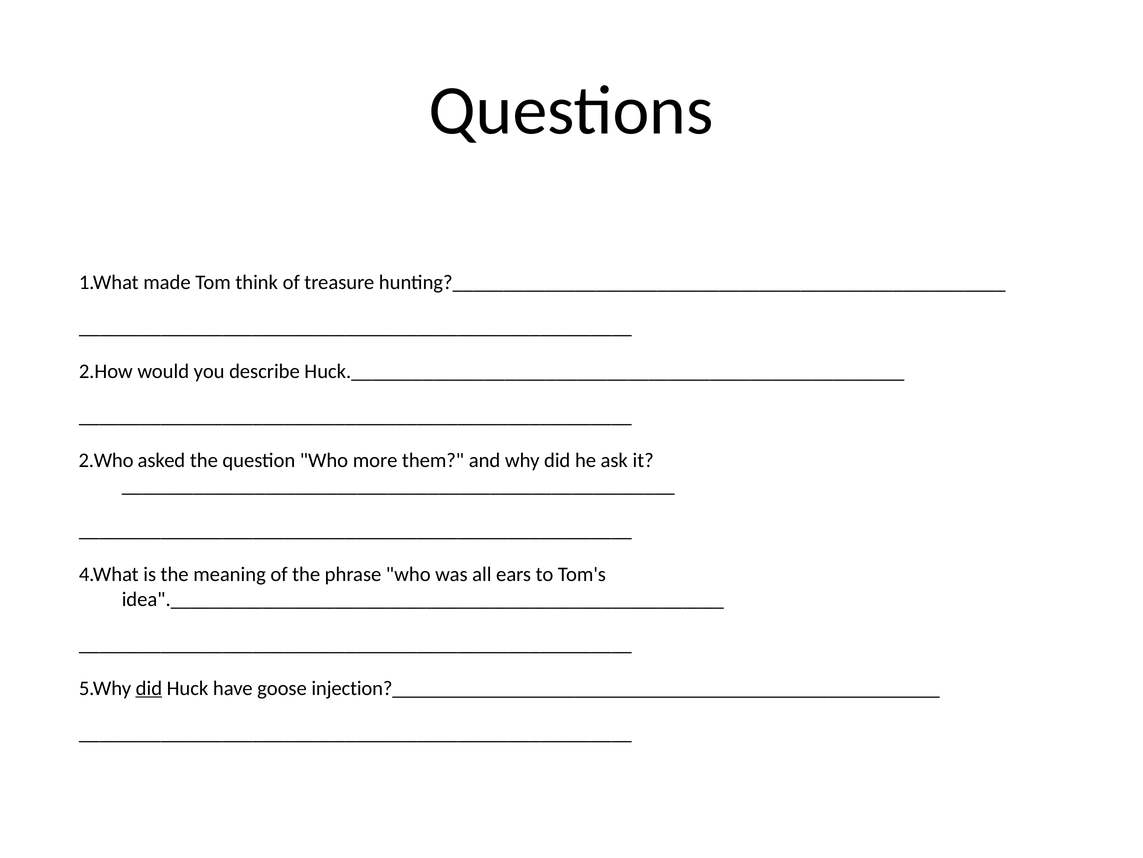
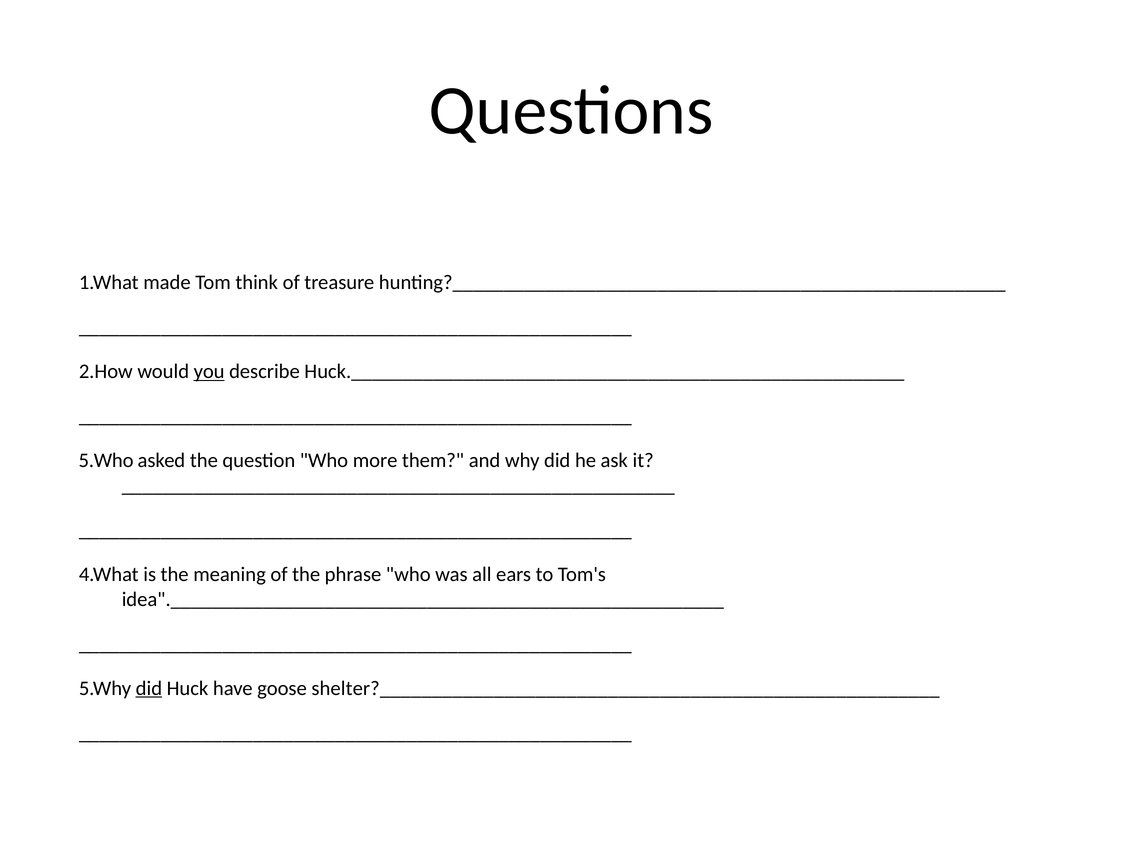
you underline: none -> present (209, 371)
2.Who: 2.Who -> 5.Who (106, 460)
injection?______________________________________________________: injection?______________________________________________________ -> shelter?______________________________________________________ (625, 688)
